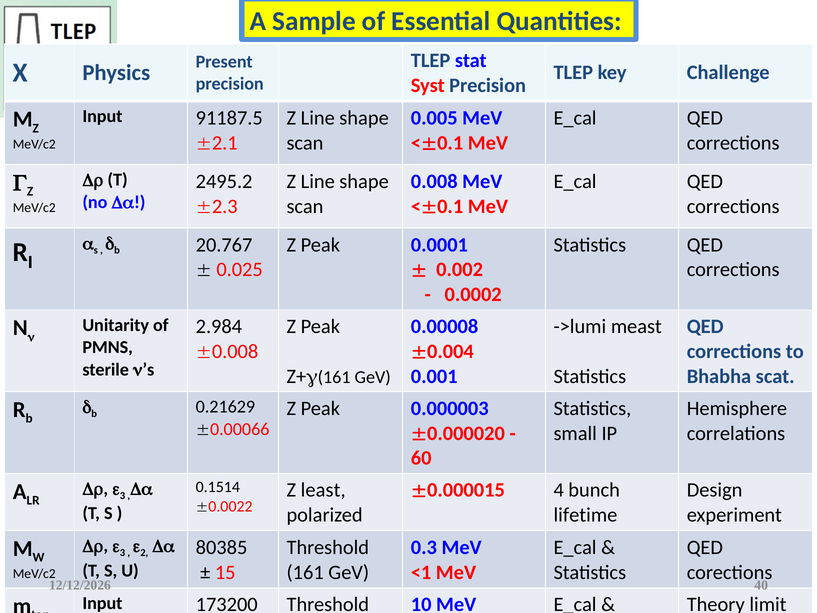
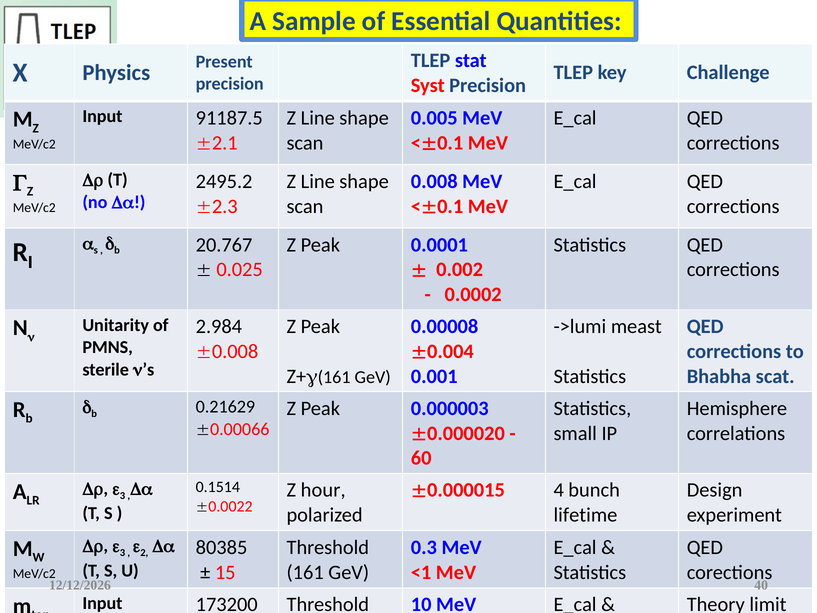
least: least -> hour (323, 490)
